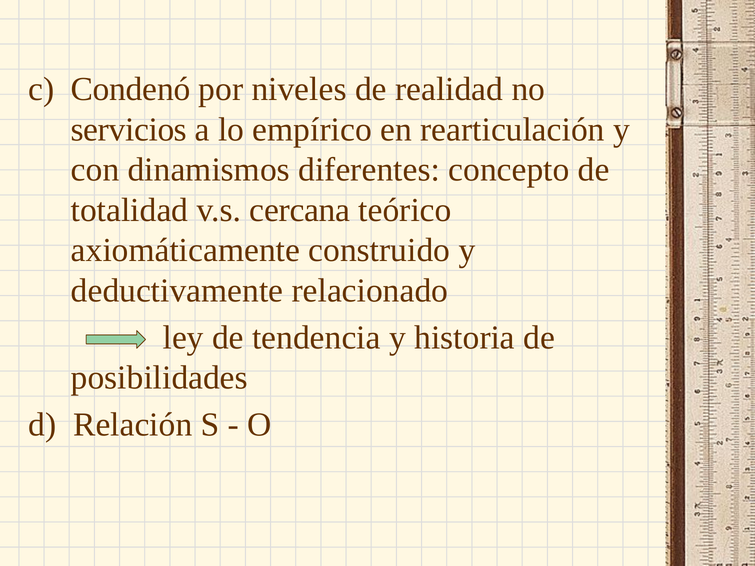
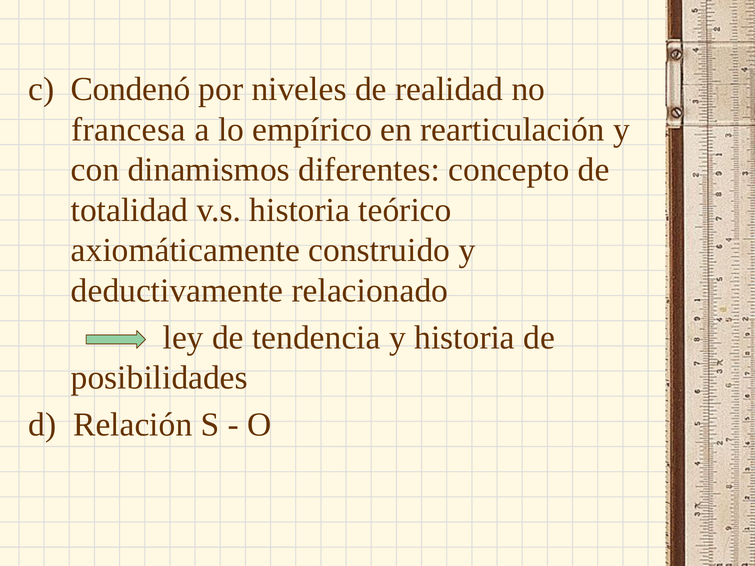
servicios: servicios -> francesa (128, 130)
v.s cercana: cercana -> historia (300, 210)
